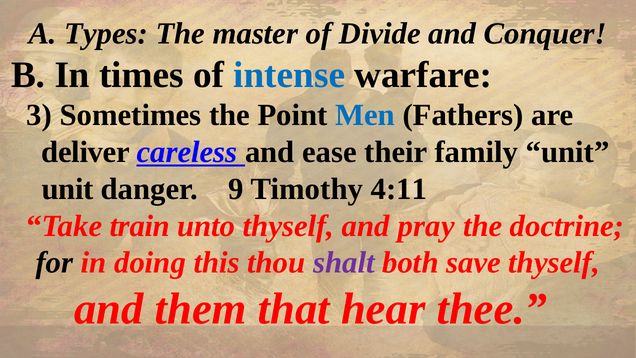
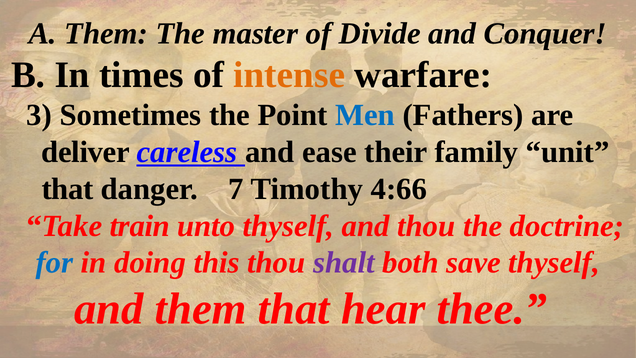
A Types: Types -> Them (106, 33)
intense colour: blue -> orange (289, 75)
unit: unit -> that (68, 189)
9: 9 -> 7 (236, 189)
4:11: 4:11 -> 4:66 (399, 189)
and pray: pray -> thou (426, 226)
for colour: black -> blue (55, 263)
